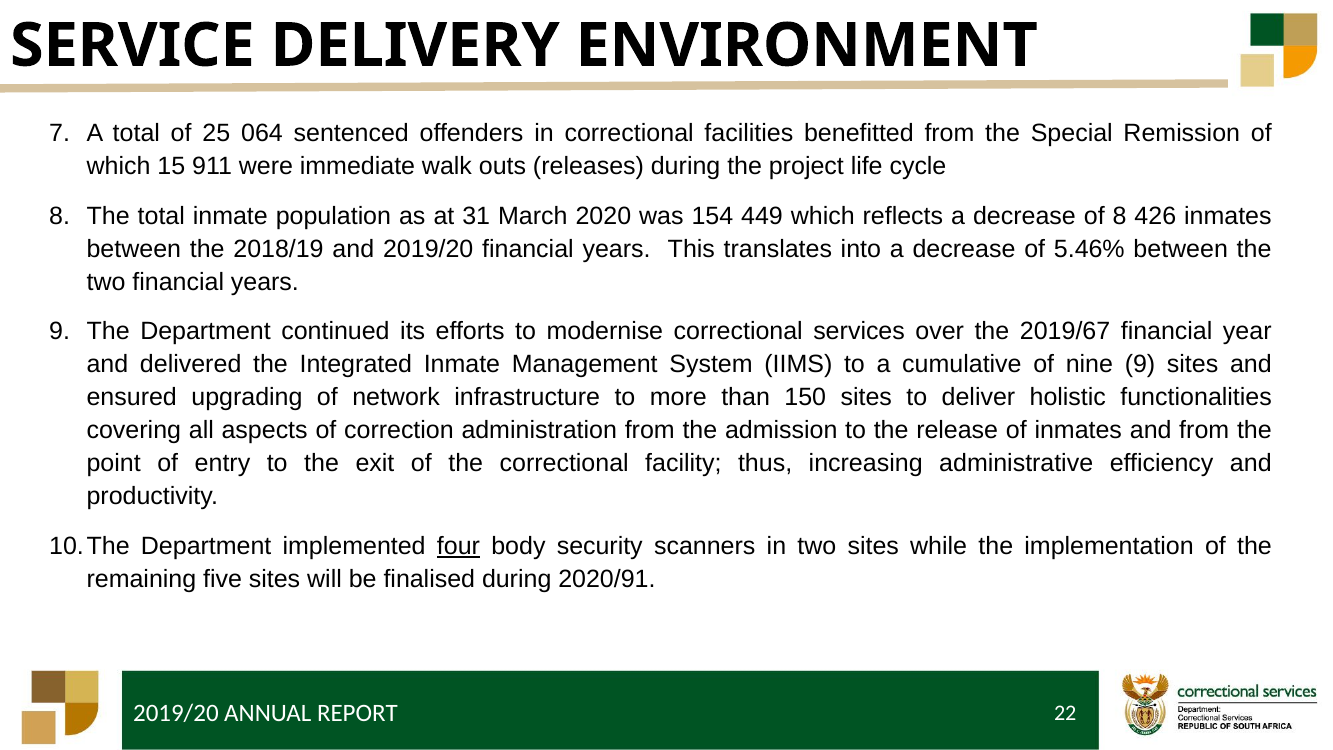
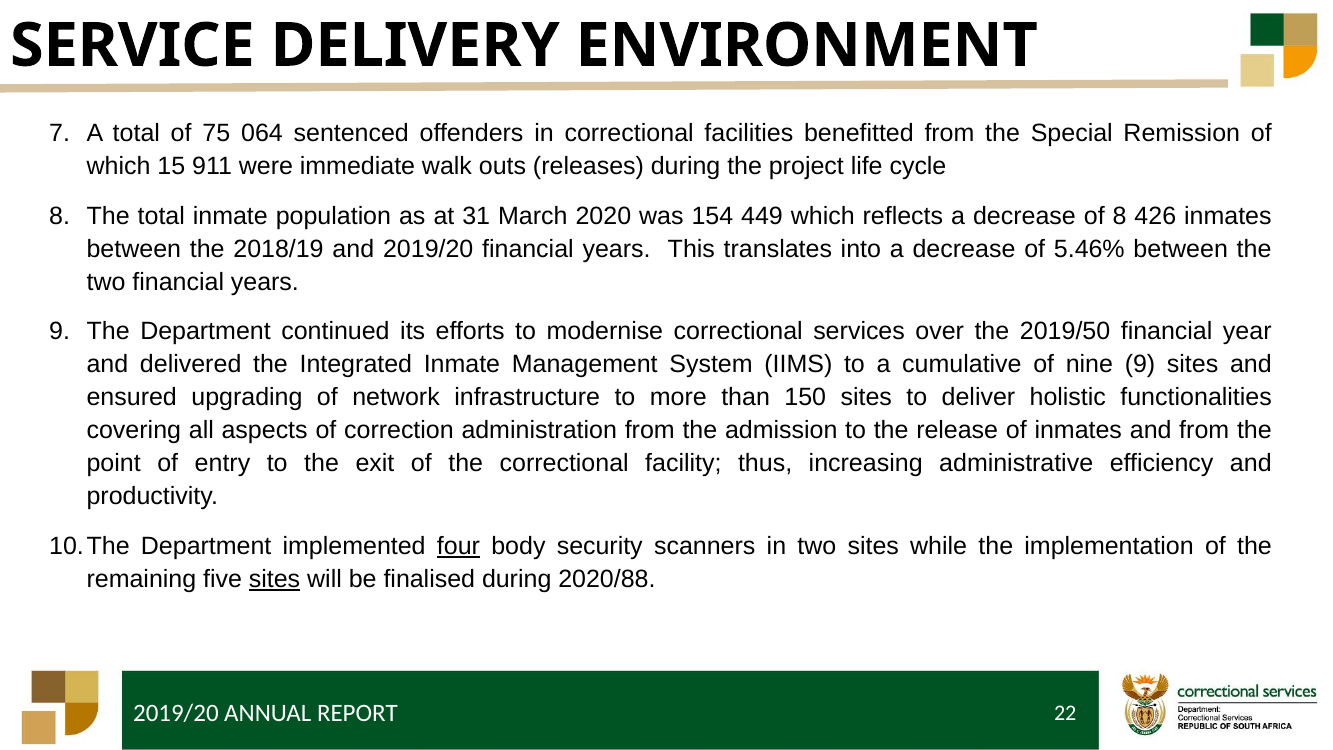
25: 25 -> 75 (216, 133)
2019/67: 2019/67 -> 2019/50 (1065, 331)
sites underline: none -> present (275, 579)
2020/91: 2020/91 -> 2020/88 (607, 579)
